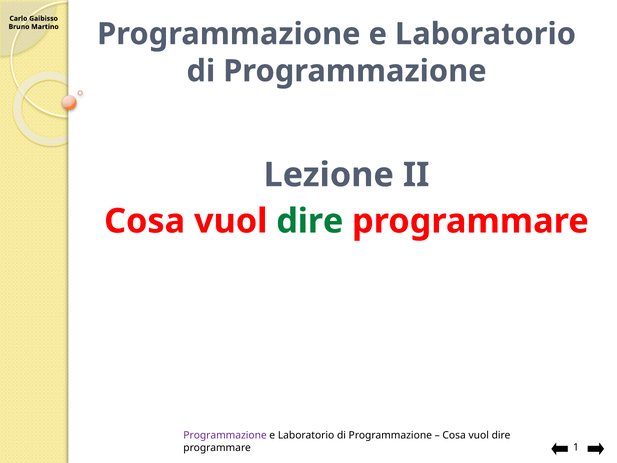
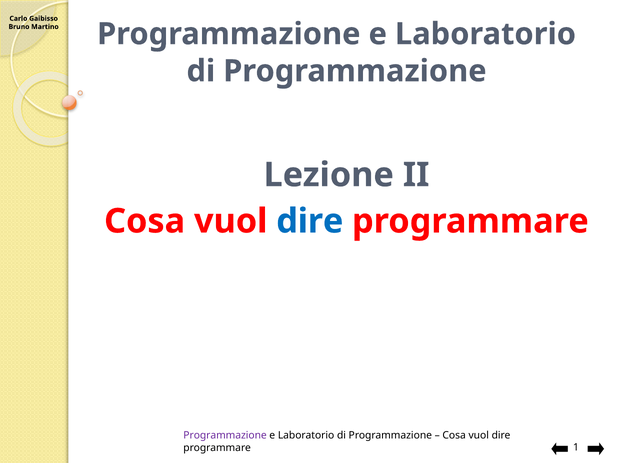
dire colour: green -> blue (310, 221)
